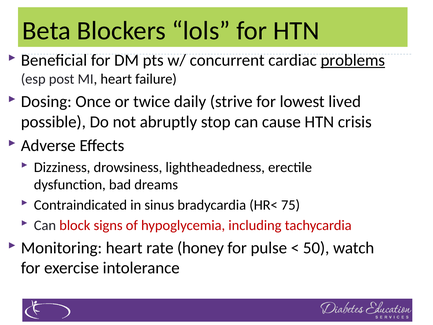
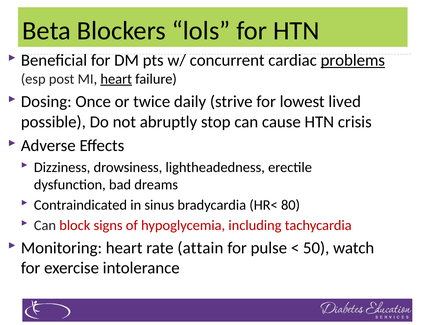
heart underline: none -> present (116, 79)
75: 75 -> 80 (291, 205)
honey: honey -> attain (200, 248)
